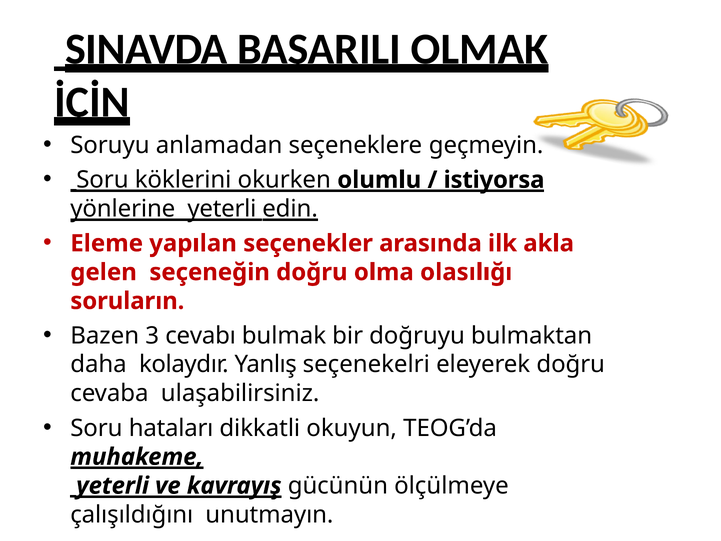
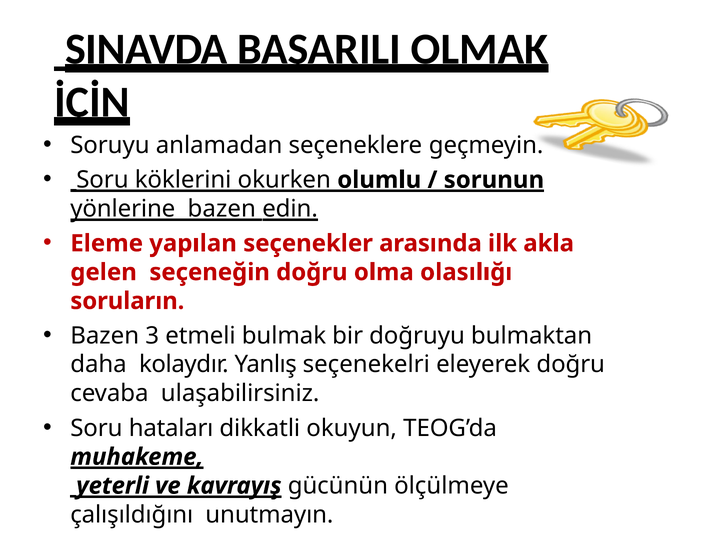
istiyorsa: istiyorsa -> sorunun (494, 180)
yönlerine yeterli: yeterli -> bazen (222, 209)
cevabı: cevabı -> etmeli (201, 336)
